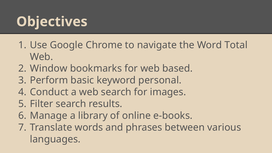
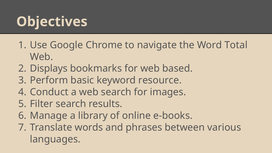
Window: Window -> Displays (49, 69)
personal: personal -> resource (160, 80)
